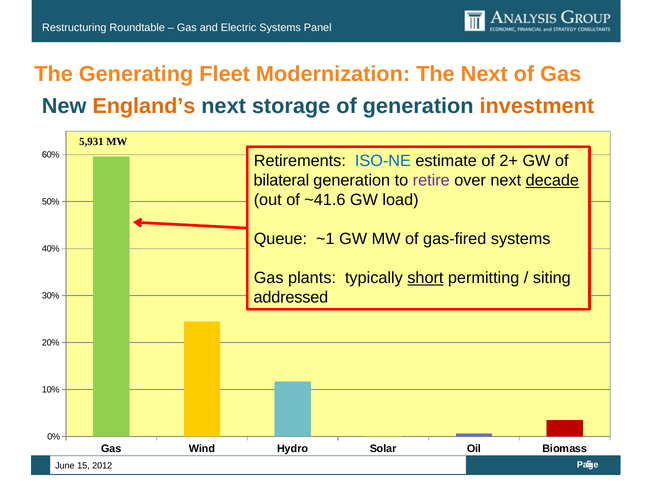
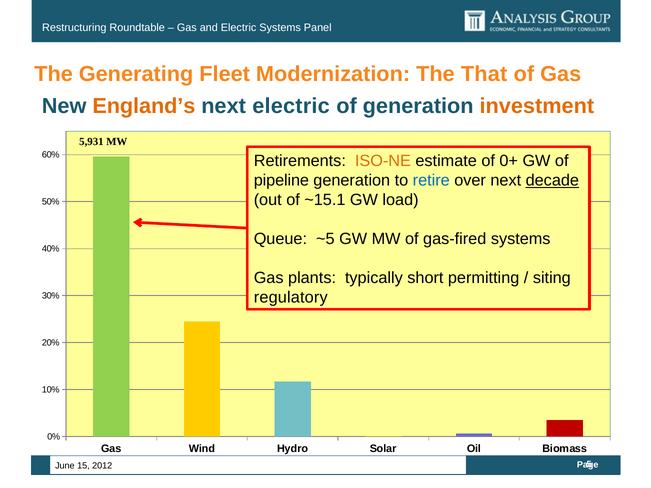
The Next: Next -> That (484, 74)
next storage: storage -> electric (291, 106)
ISO-NE colour: blue -> orange (383, 161)
2+: 2+ -> 0+ (509, 161)
bilateral: bilateral -> pipeline (281, 181)
retire colour: purple -> blue (431, 181)
~41.6: ~41.6 -> ~15.1 (325, 200)
~1: ~1 -> ~5 (325, 239)
short underline: present -> none (425, 278)
addressed: addressed -> regulatory (291, 298)
